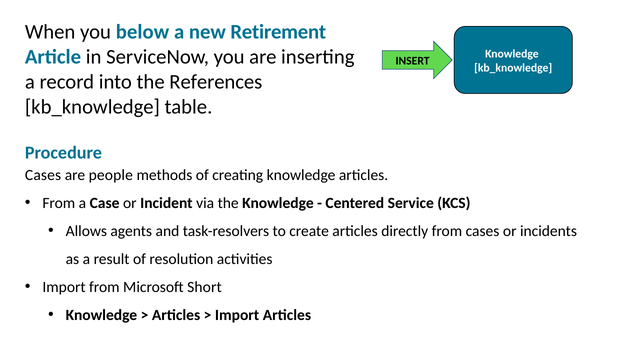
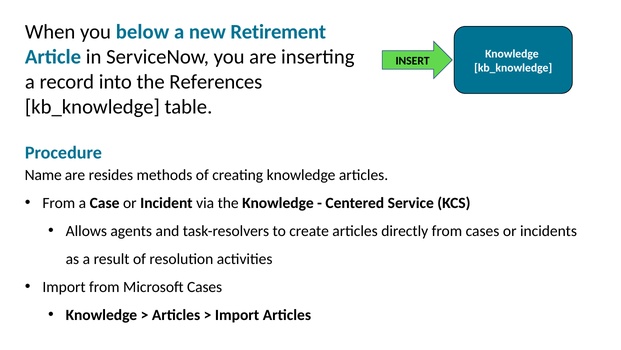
Cases: Cases -> Name (43, 175)
people: people -> resides (111, 175)
Microsoft Short: Short -> Cases (205, 286)
